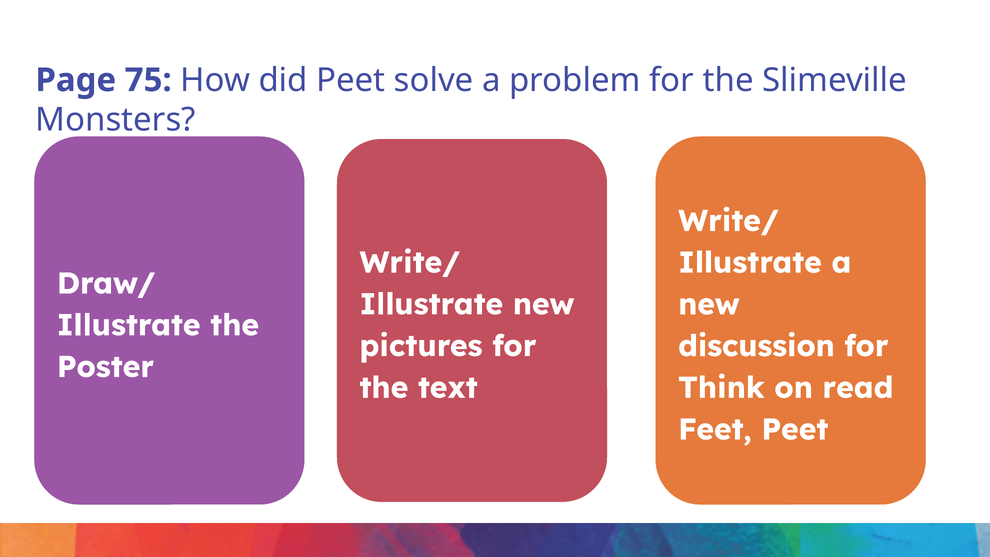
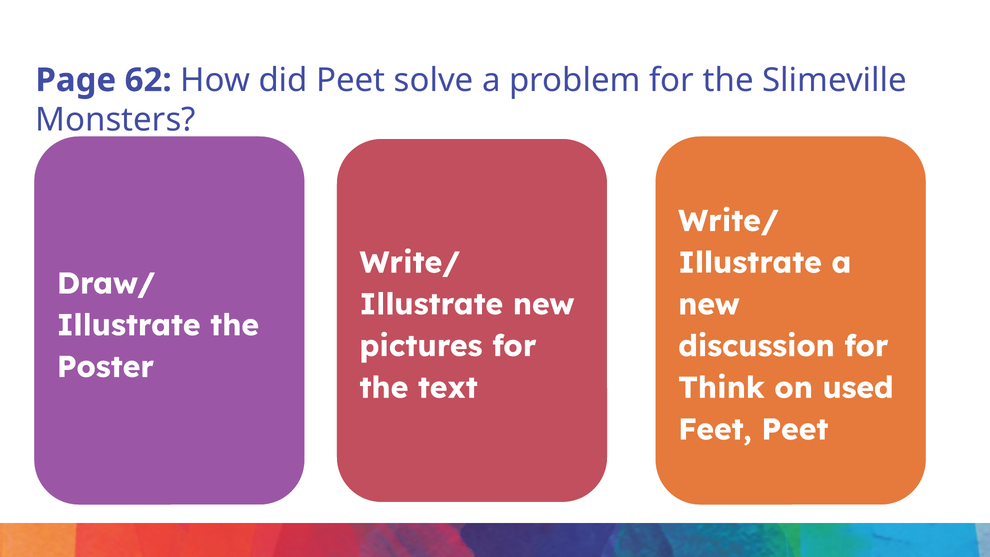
75: 75 -> 62 (148, 80)
read: read -> used (858, 388)
